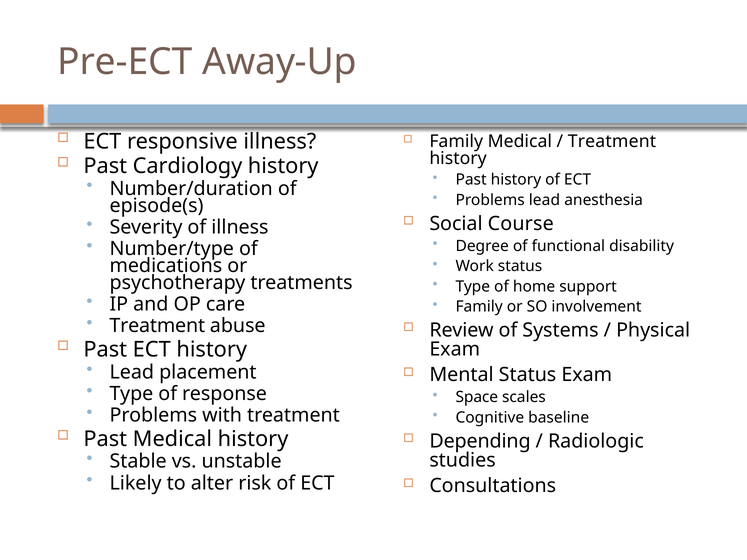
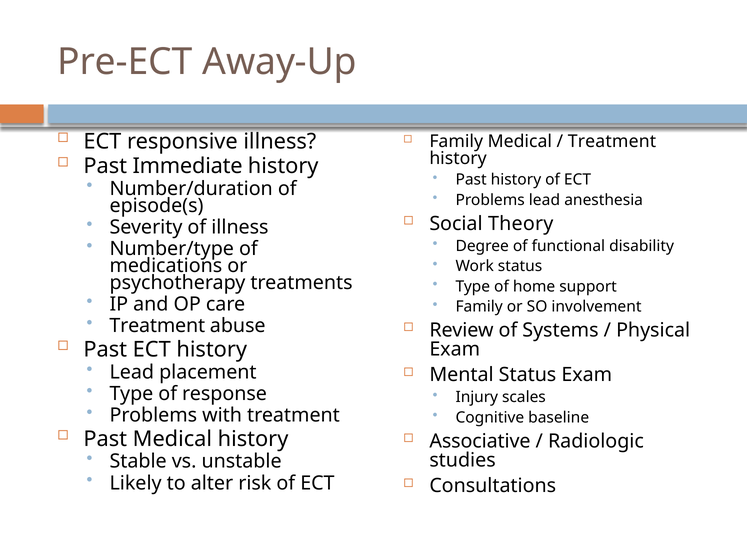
Cardiology: Cardiology -> Immediate (188, 166)
Course: Course -> Theory (521, 224)
Space: Space -> Injury (477, 397)
Depending: Depending -> Associative (480, 441)
